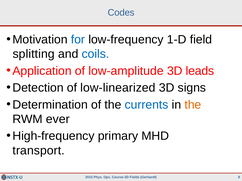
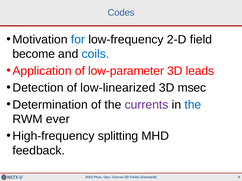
1-D: 1-D -> 2-D (177, 40)
splitting: splitting -> become (34, 54)
low-amplitude: low-amplitude -> low-parameter (126, 71)
signs: signs -> msec (192, 88)
currents colour: blue -> purple (147, 105)
the colour: orange -> blue (193, 105)
primary: primary -> splitting (118, 136)
transport: transport -> feedback (39, 151)
